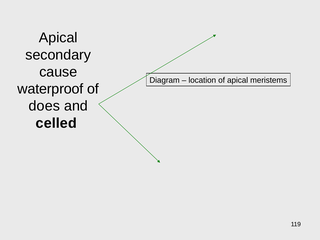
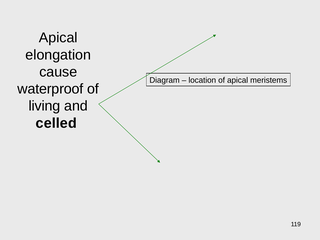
secondary: secondary -> elongation (58, 55)
does: does -> living (44, 106)
